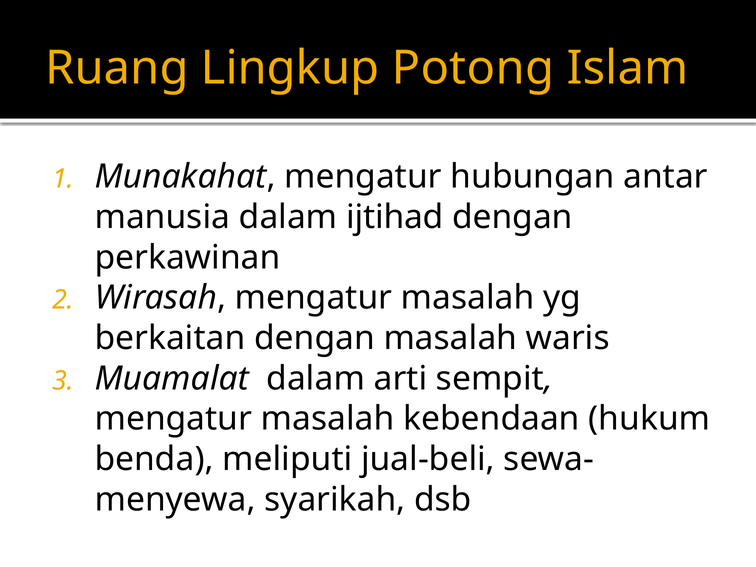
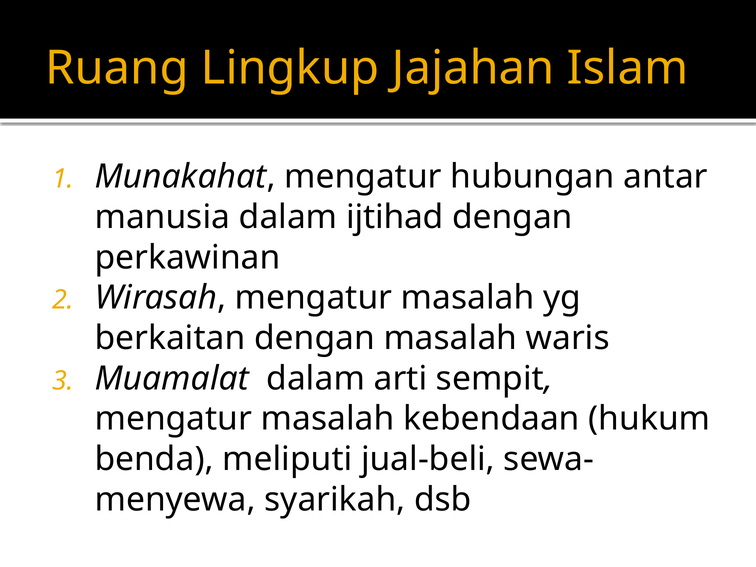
Potong: Potong -> Jajahan (473, 68)
